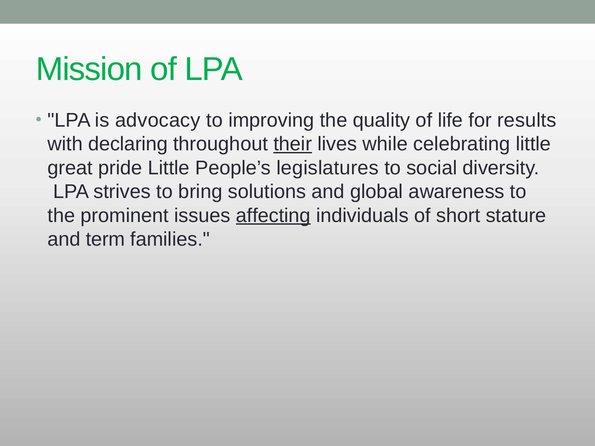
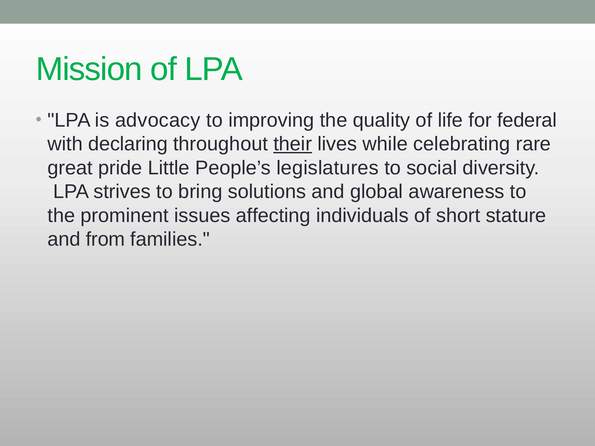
results: results -> federal (527, 120)
celebrating little: little -> rare (533, 144)
affecting underline: present -> none (273, 216)
term: term -> from (106, 239)
